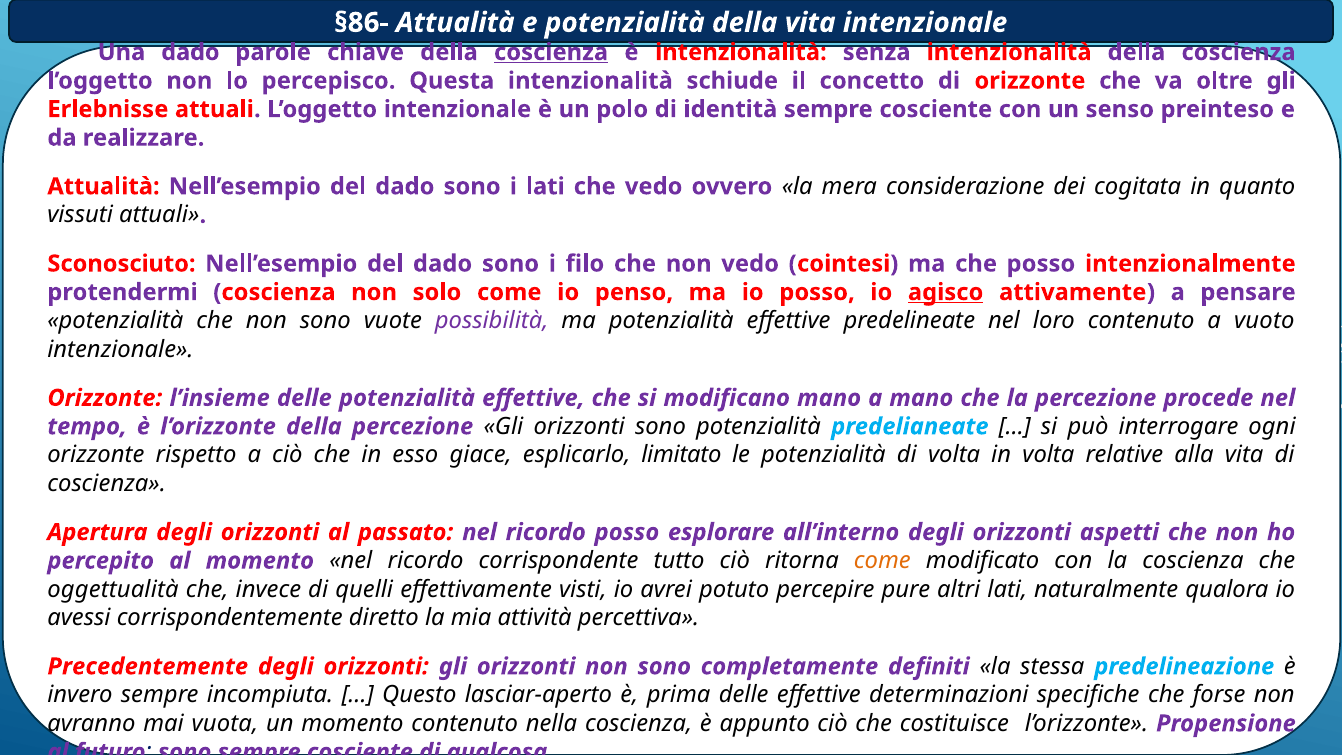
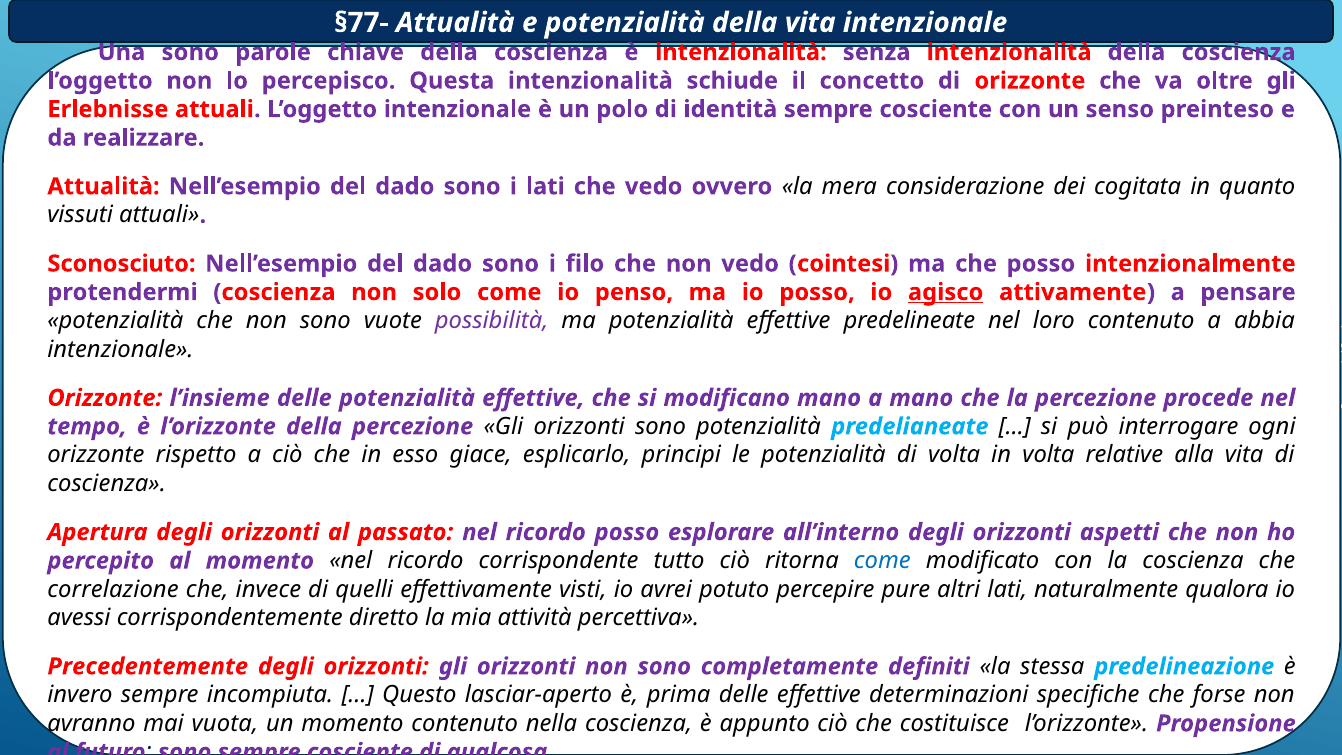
§86-: §86- -> §77- (361, 23)
Una dado: dado -> sono (190, 52)
coscienza underline: present -> none (551, 52)
vuoto: vuoto -> abbia (1264, 321)
limitato: limitato -> principi (681, 455)
come colour: orange -> blue (882, 561)
oggettualità: oggettualità -> correlazione (113, 589)
